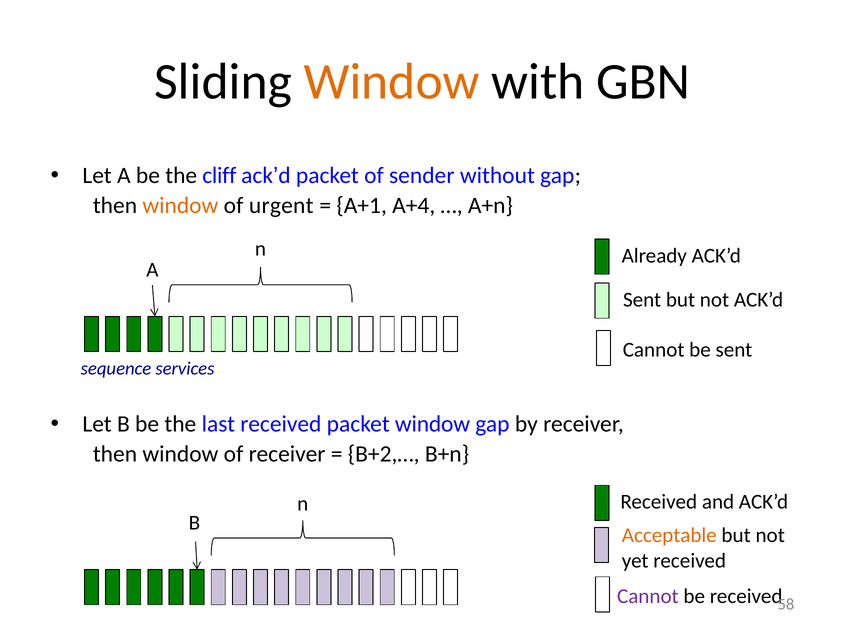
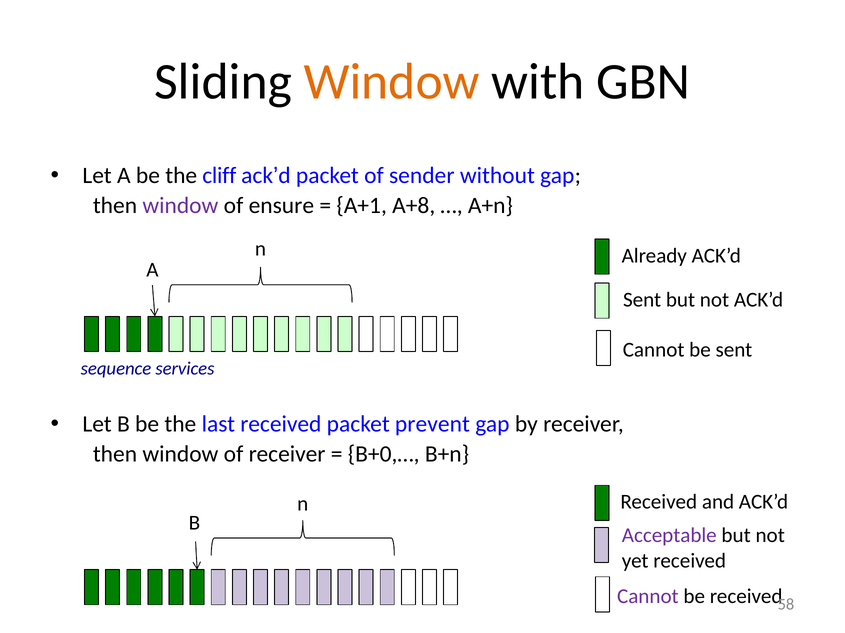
window colour: orange -> purple (180, 206)
urgent: urgent -> ensure (281, 206)
A+4: A+4 -> A+8 (414, 206)
packet window: window -> prevent (432, 424)
B+2,…: B+2,… -> B+0,… (384, 454)
Acceptable colour: orange -> purple (669, 536)
